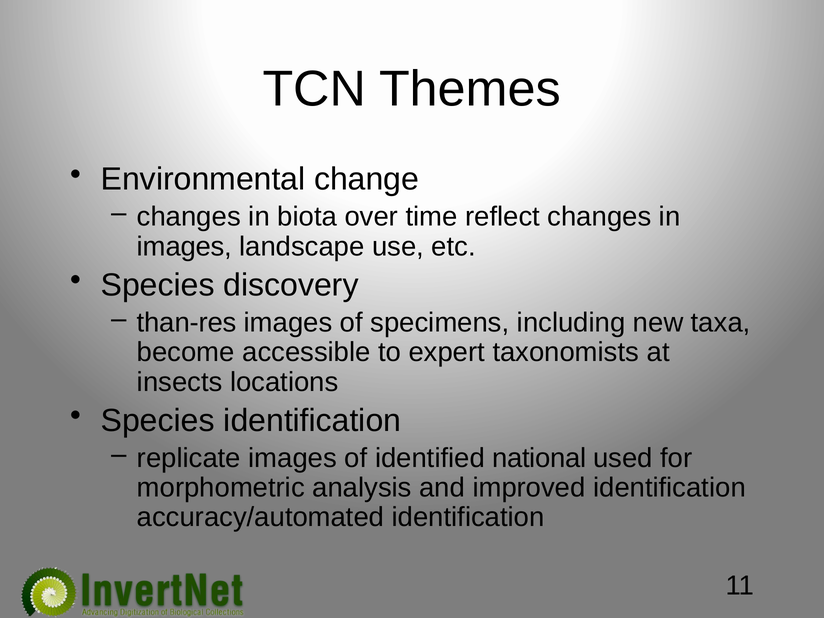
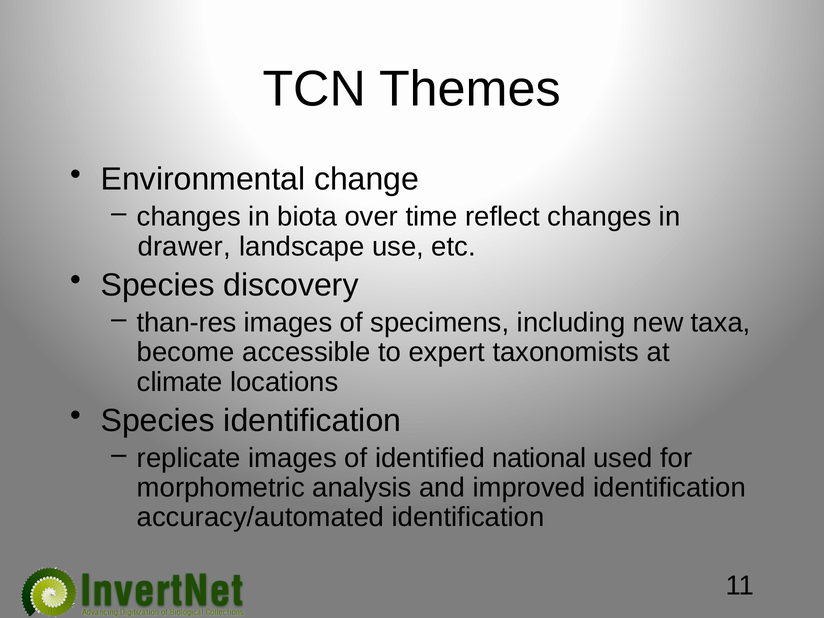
images: images -> drawer (184, 246)
insects: insects -> climate (180, 382)
